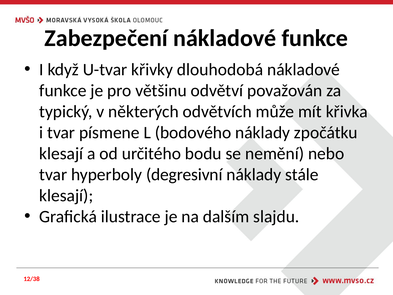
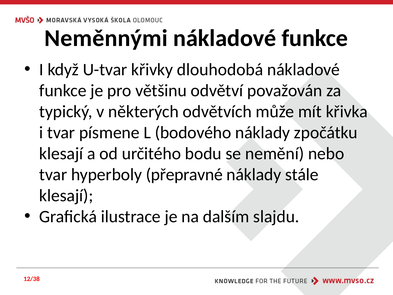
Zabezpečení: Zabezpečení -> Neměnnými (106, 38)
degresivní: degresivní -> přepravné (184, 174)
